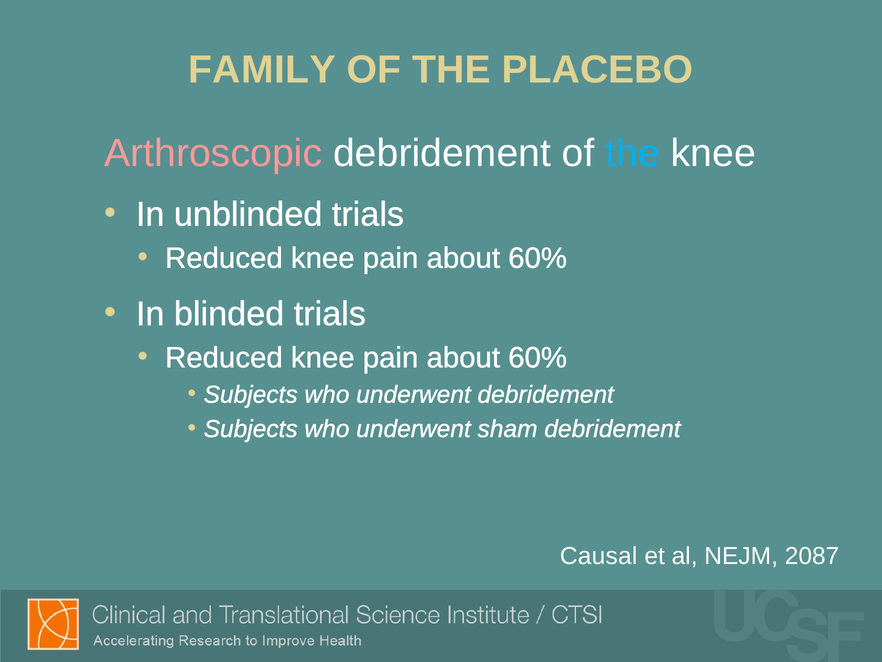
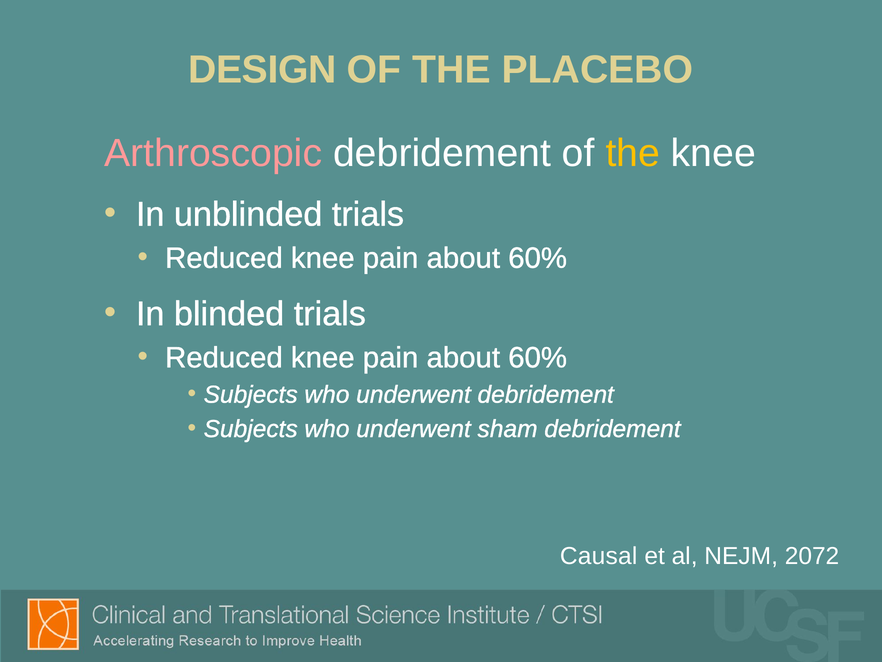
FAMILY: FAMILY -> DESIGN (262, 70)
the colour: light blue -> yellow (633, 153)
2087: 2087 -> 2072 (812, 555)
